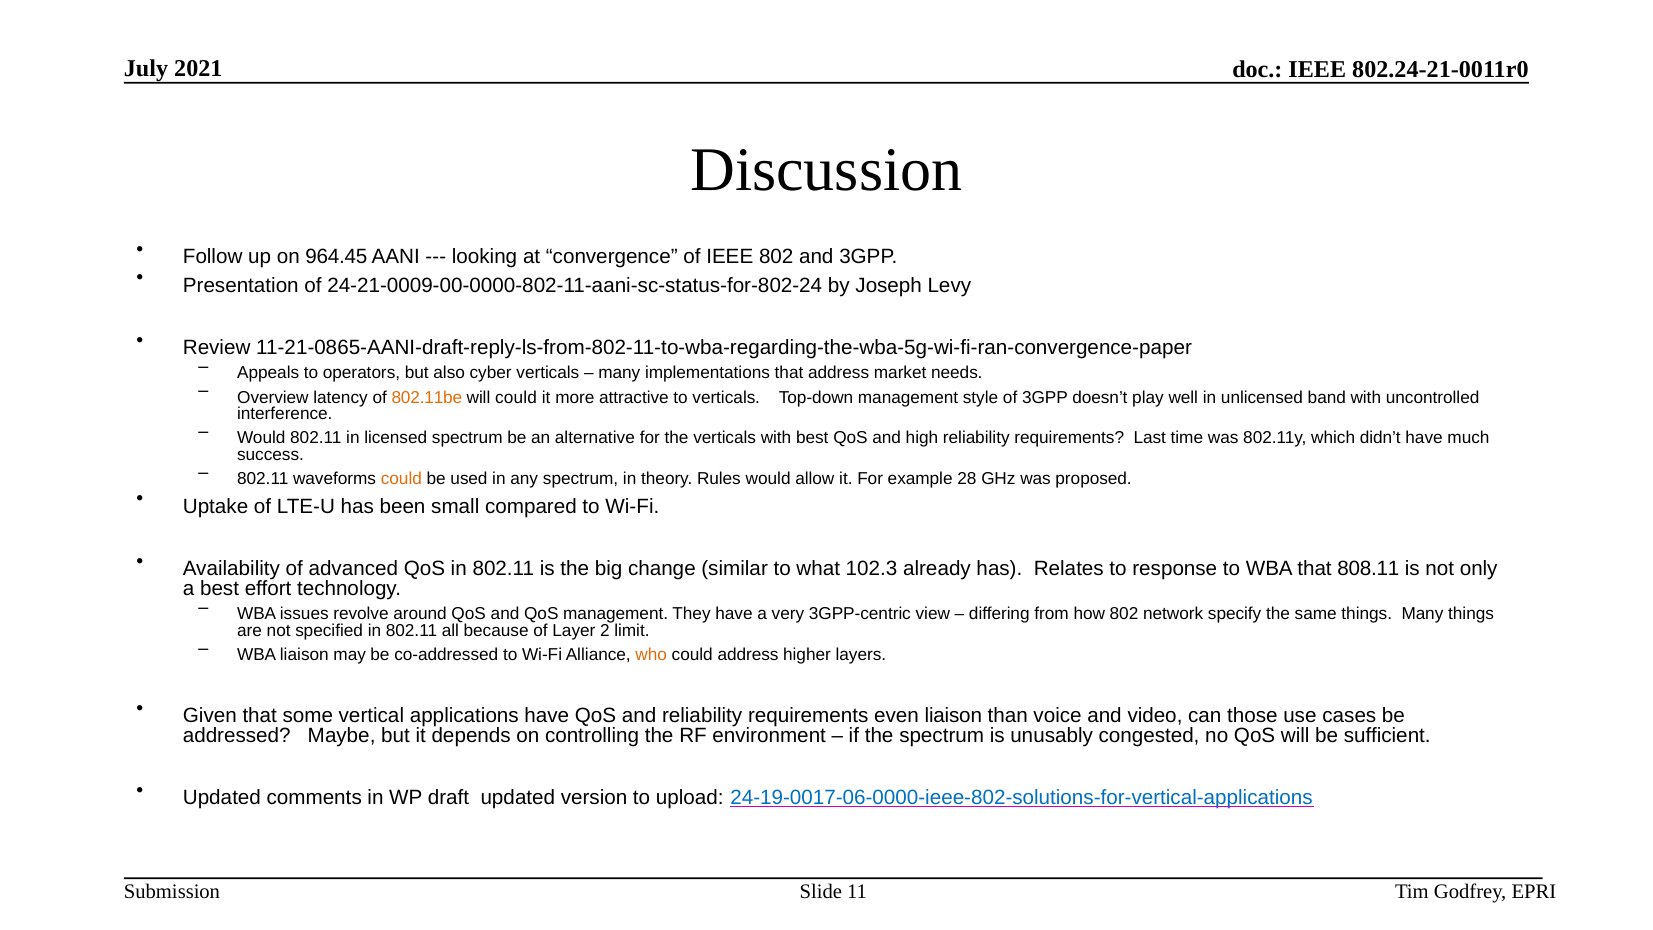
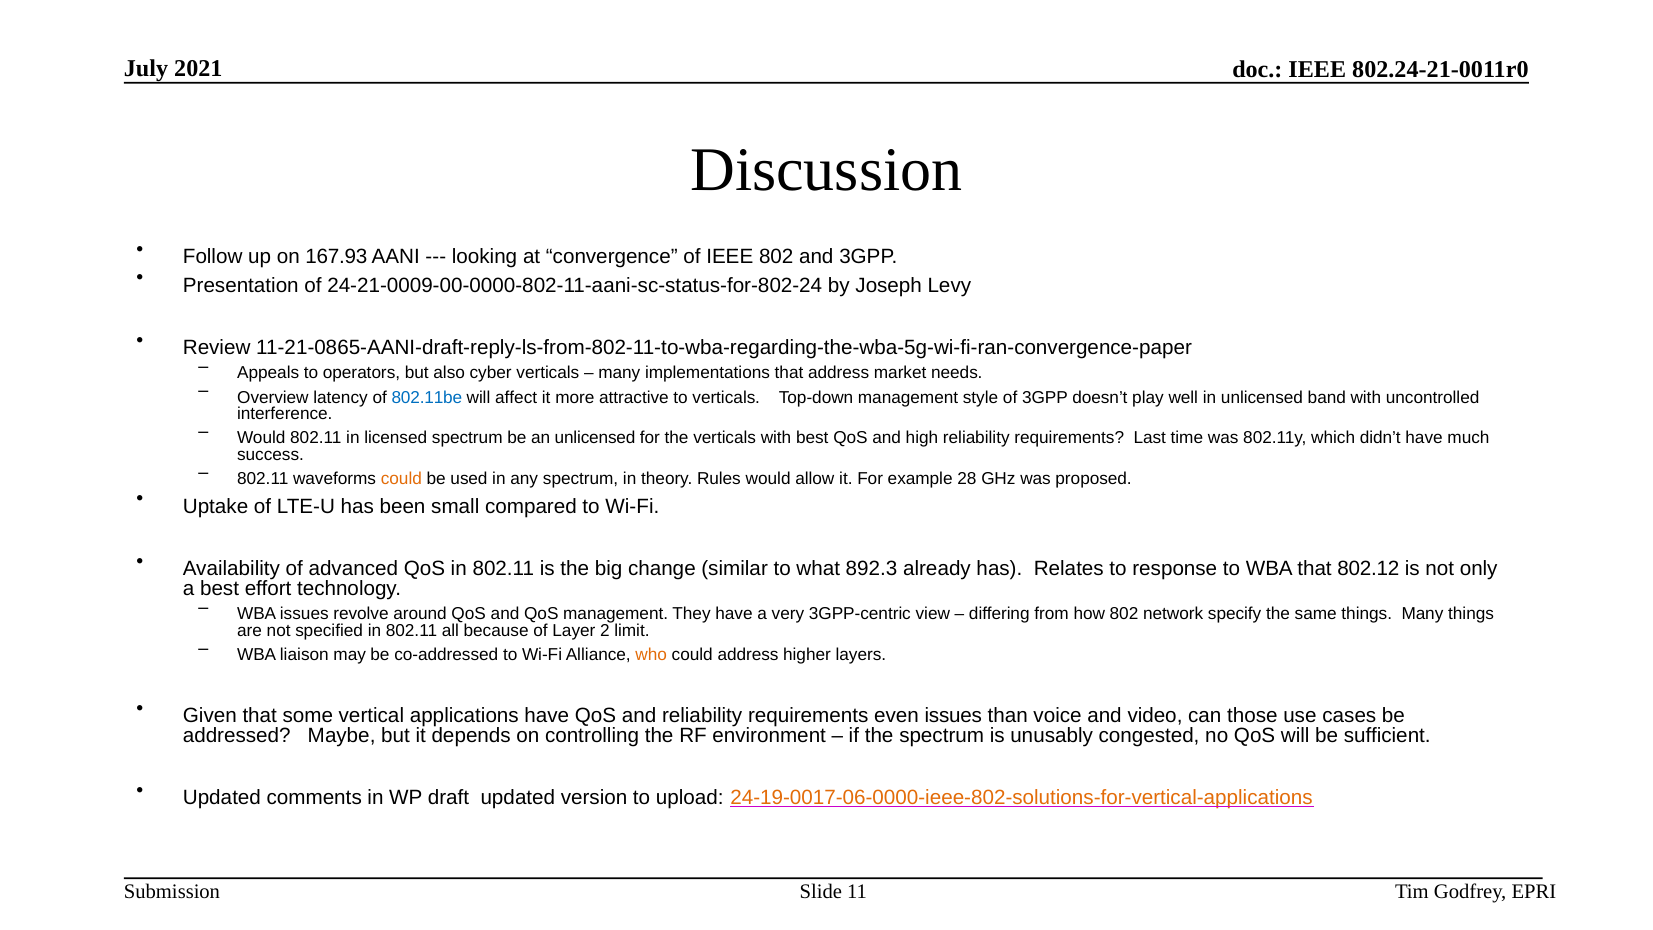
964.45: 964.45 -> 167.93 (336, 257)
802.11be colour: orange -> blue (427, 397)
will could: could -> affect (516, 397)
an alternative: alternative -> unlicensed (595, 438)
102.3: 102.3 -> 892.3 (872, 569)
808.11: 808.11 -> 802.12 (1368, 569)
even liaison: liaison -> issues (953, 716)
24-19-0017-06-0000-ieee-802-solutions-for-vertical-applications colour: blue -> orange (1021, 798)
